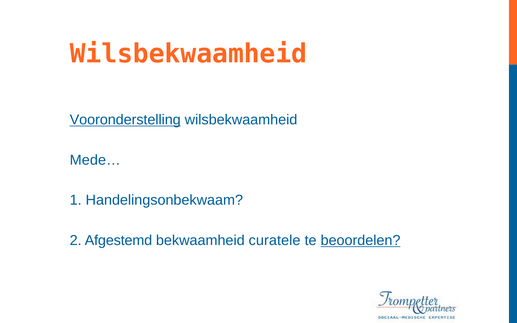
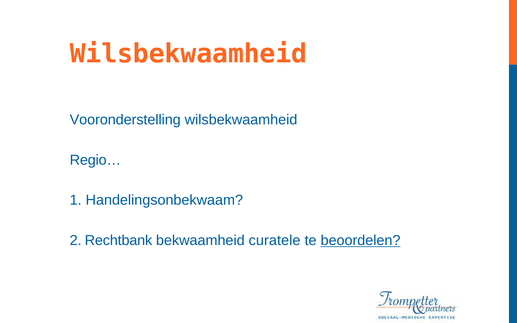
Vooronderstelling underline: present -> none (125, 120)
Mede…: Mede… -> Regio… (95, 160)
Afgestemd: Afgestemd -> Rechtbank (118, 241)
